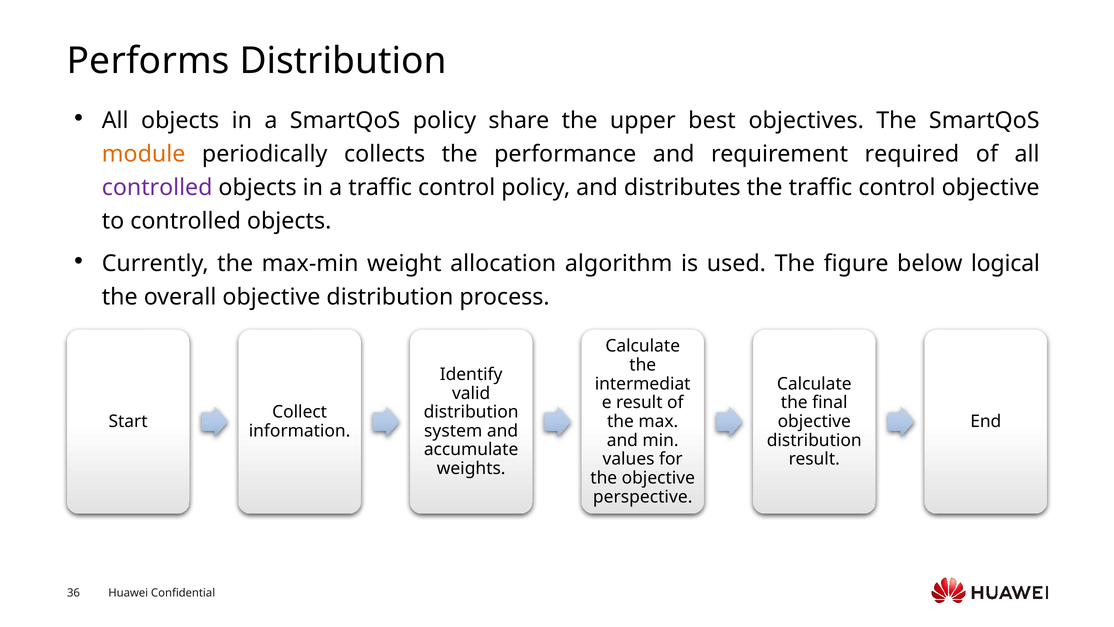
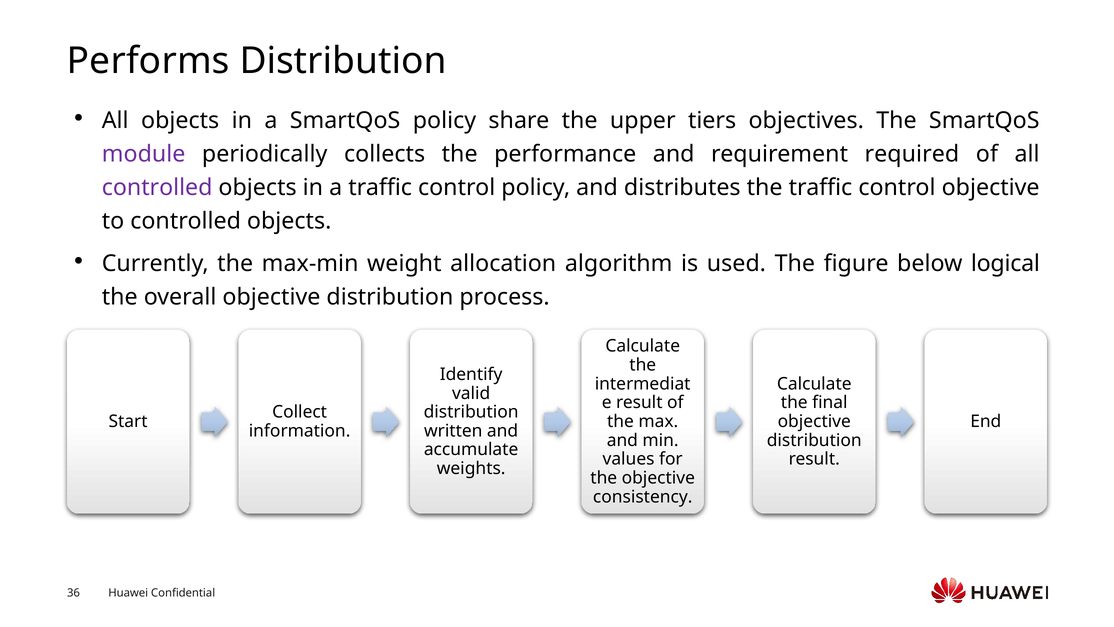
best: best -> tiers (712, 120)
module colour: orange -> purple (144, 154)
system: system -> written (453, 431)
perspective: perspective -> consistency (643, 497)
